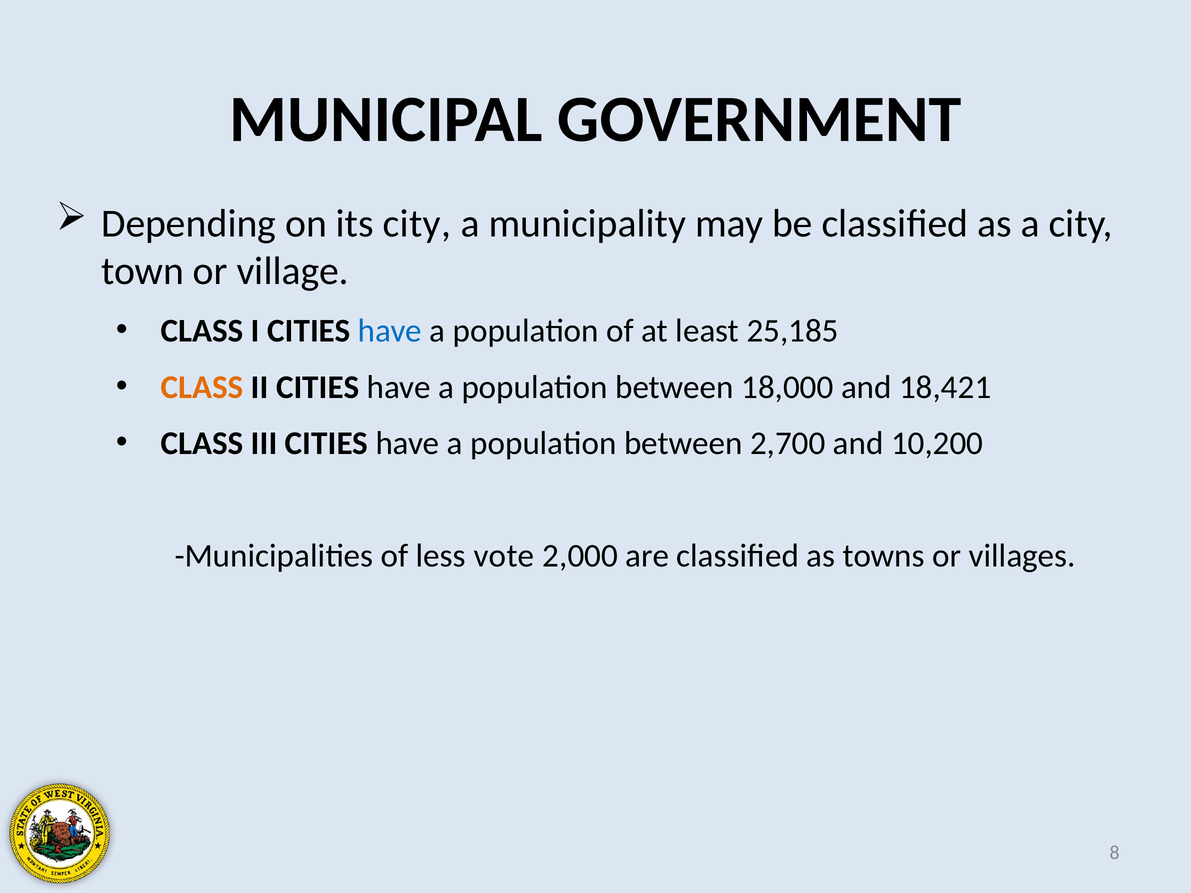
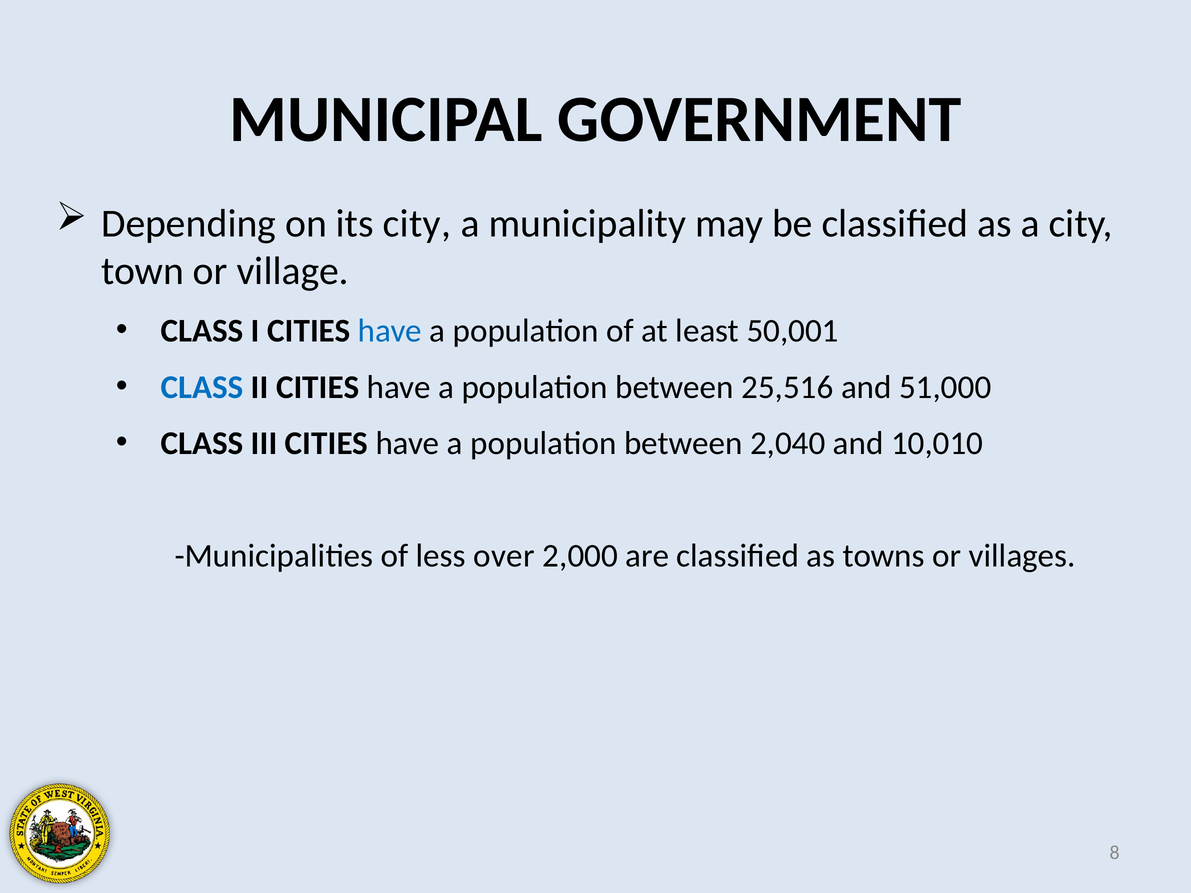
25,185: 25,185 -> 50,001 (793, 331)
CLASS colour: orange -> blue (202, 387)
18,000: 18,000 -> 25,516 (787, 387)
18,421: 18,421 -> 51,000 (945, 387)
2,700: 2,700 -> 2,040 (788, 444)
10,200: 10,200 -> 10,010 (937, 444)
vote: vote -> over (504, 556)
